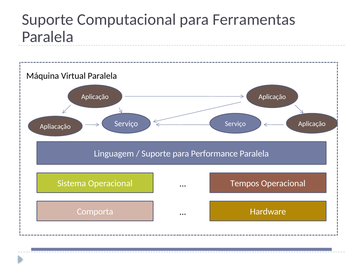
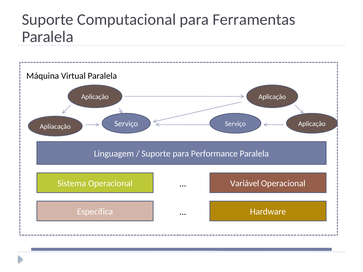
Tempos: Tempos -> Variável (245, 184)
Comporta: Comporta -> Específica (95, 212)
